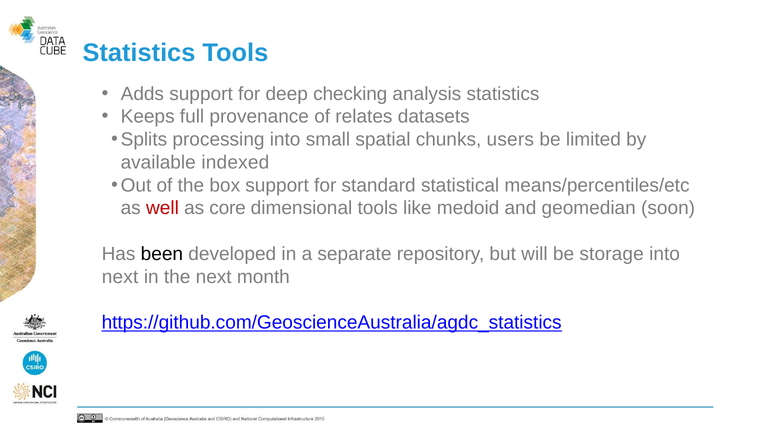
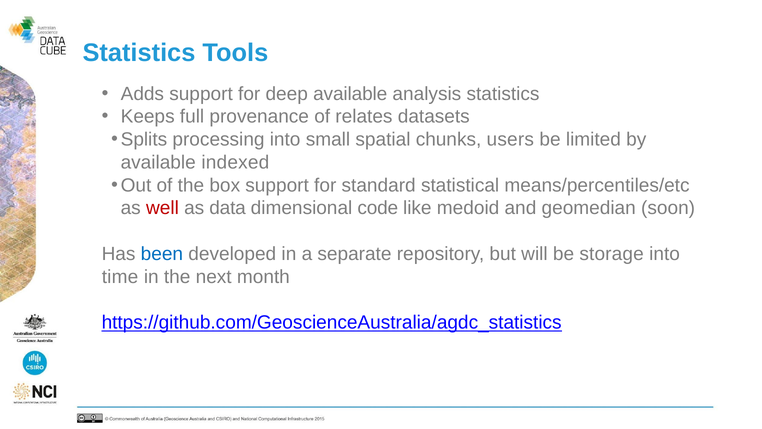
deep checking: checking -> available (350, 94)
core: core -> data (228, 208)
dimensional tools: tools -> code (378, 208)
been colour: black -> blue (162, 254)
next: next -> time (120, 277)
